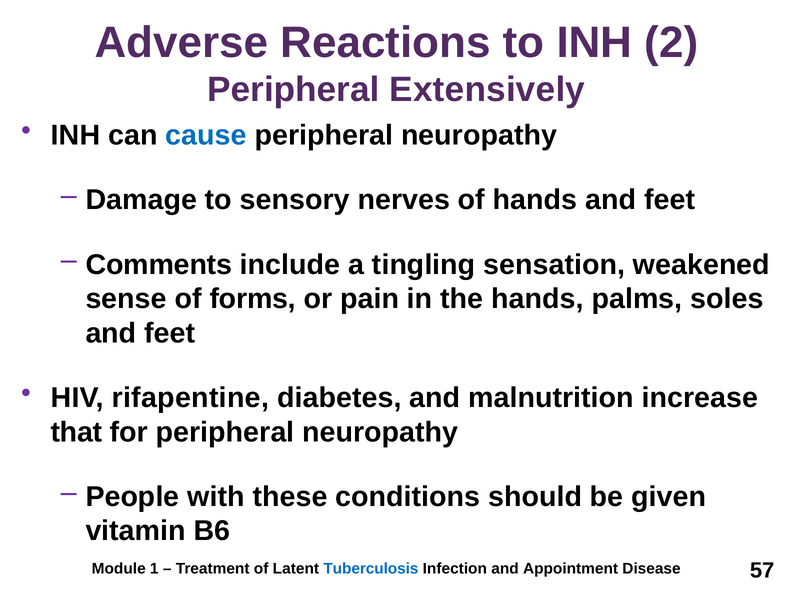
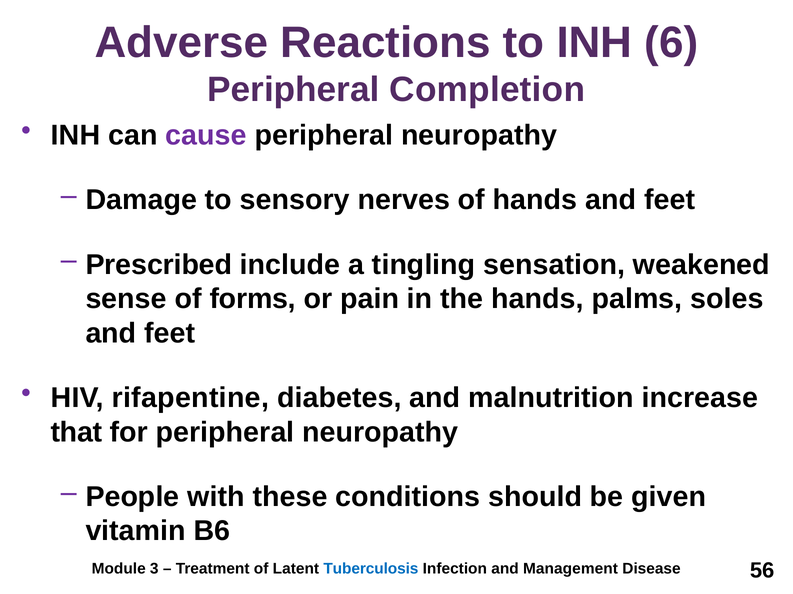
2: 2 -> 6 (671, 43)
Extensively: Extensively -> Completion (487, 90)
cause colour: blue -> purple (206, 135)
Comments: Comments -> Prescribed (159, 265)
1: 1 -> 3 (154, 569)
Appointment: Appointment -> Management (570, 569)
57: 57 -> 56 (762, 571)
